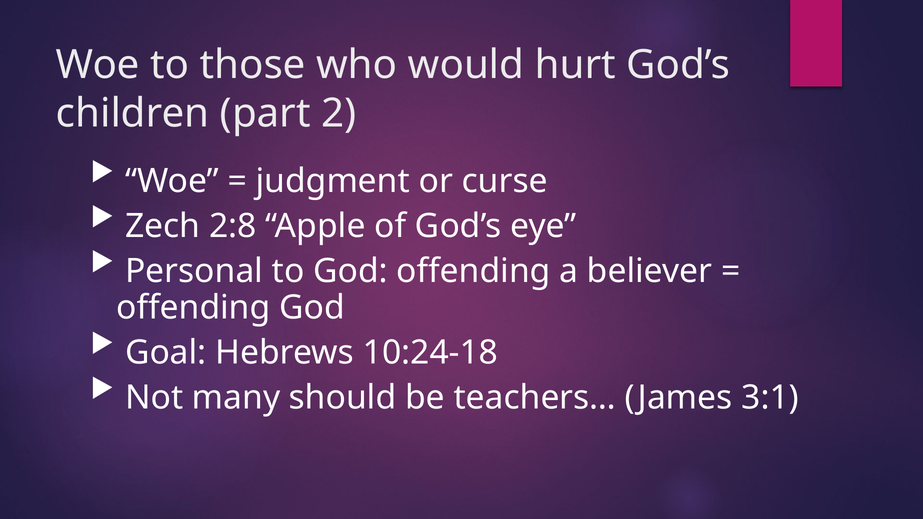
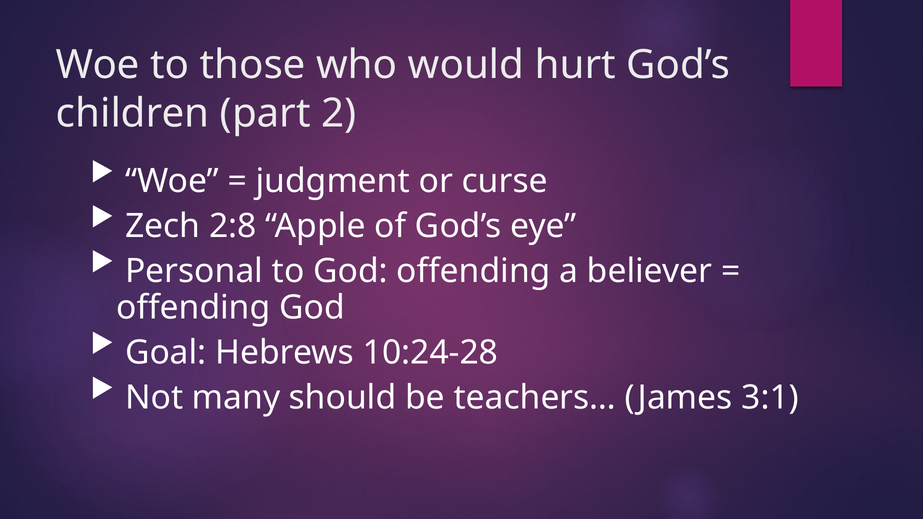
10:24-18: 10:24-18 -> 10:24-28 (430, 353)
